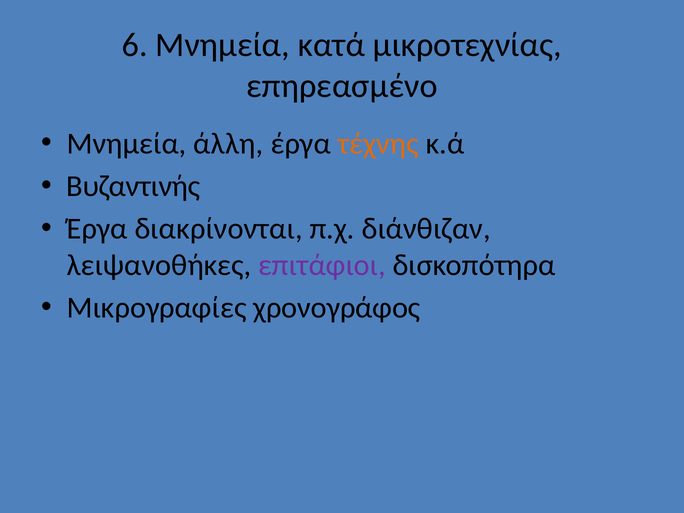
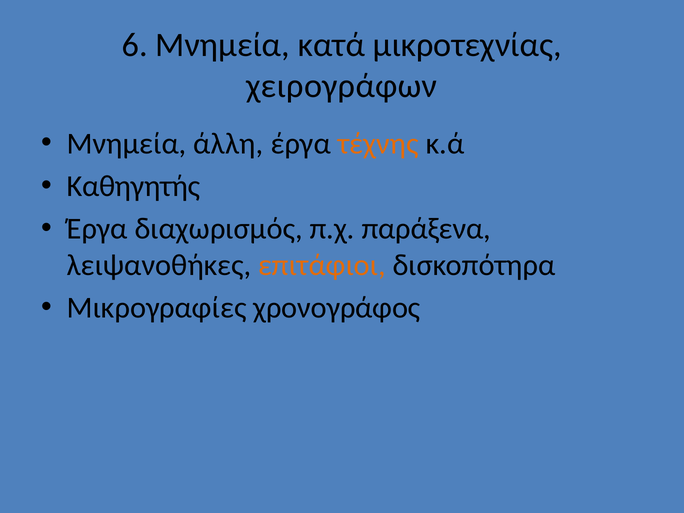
επηρεασμένο: επηρεασμένο -> χειρογράφων (342, 86)
Βυζαντινής: Βυζαντινής -> Καθηγητής (133, 186)
διακρίνονται: διακρίνονται -> διαχωρισμός (219, 229)
διάνθιζαν: διάνθιζαν -> παράξενα (426, 229)
επιτάφιοι colour: purple -> orange (322, 265)
